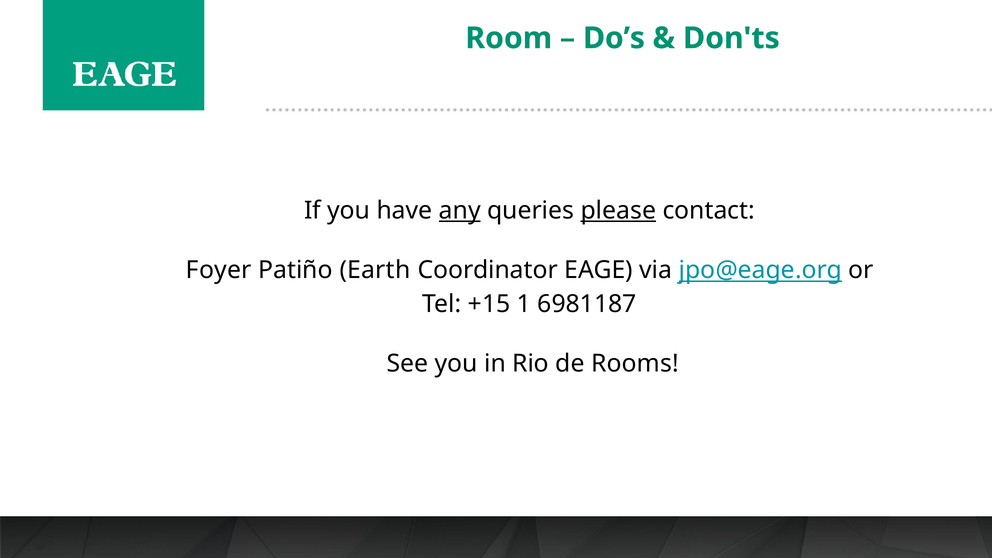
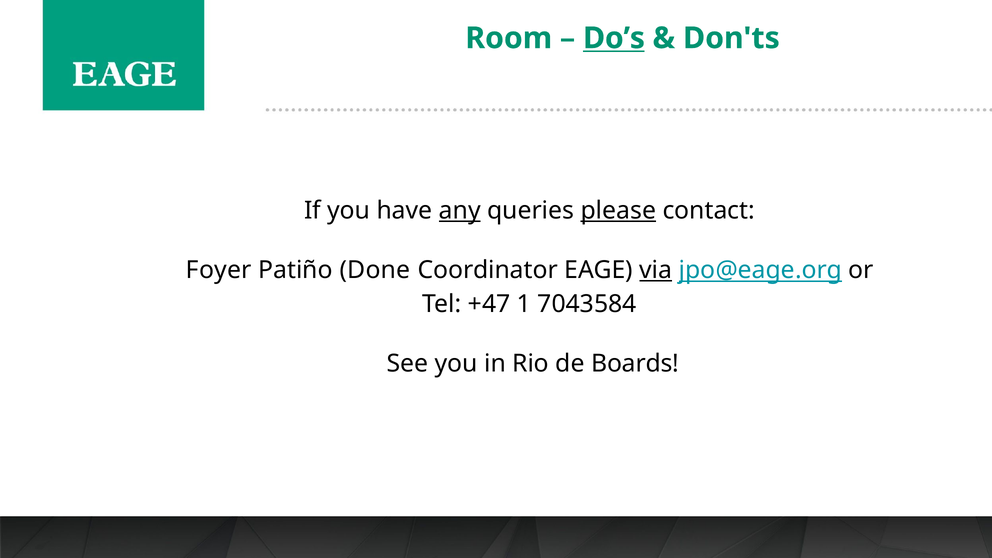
Do’s underline: none -> present (614, 38)
Earth: Earth -> Done (375, 270)
via underline: none -> present (656, 270)
+15: +15 -> +47 (489, 304)
6981187: 6981187 -> 7043584 (587, 304)
Rooms: Rooms -> Boards (635, 363)
